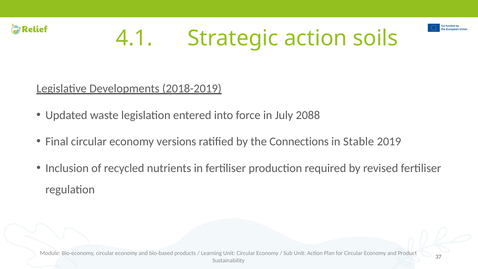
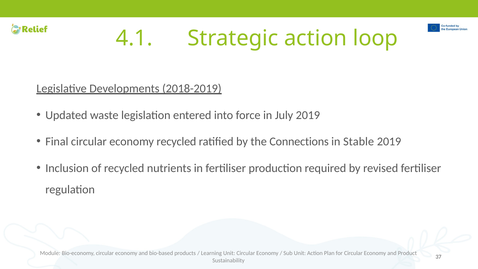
soils: soils -> loop (375, 38)
July 2088: 2088 -> 2019 (308, 115)
economy versions: versions -> recycled (176, 142)
